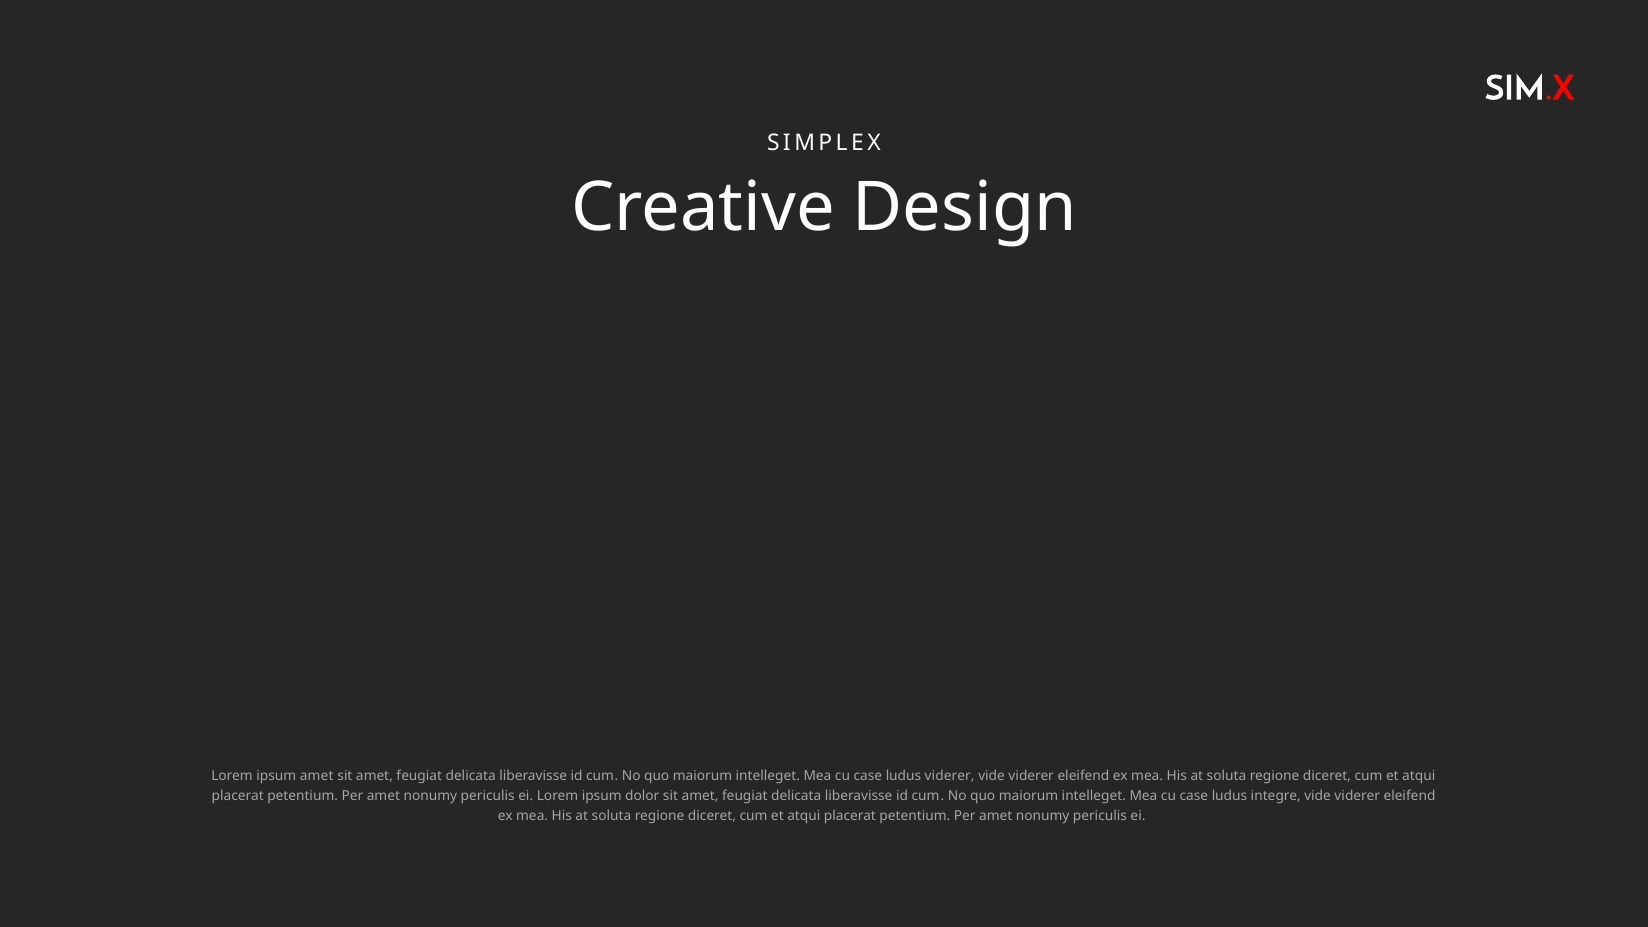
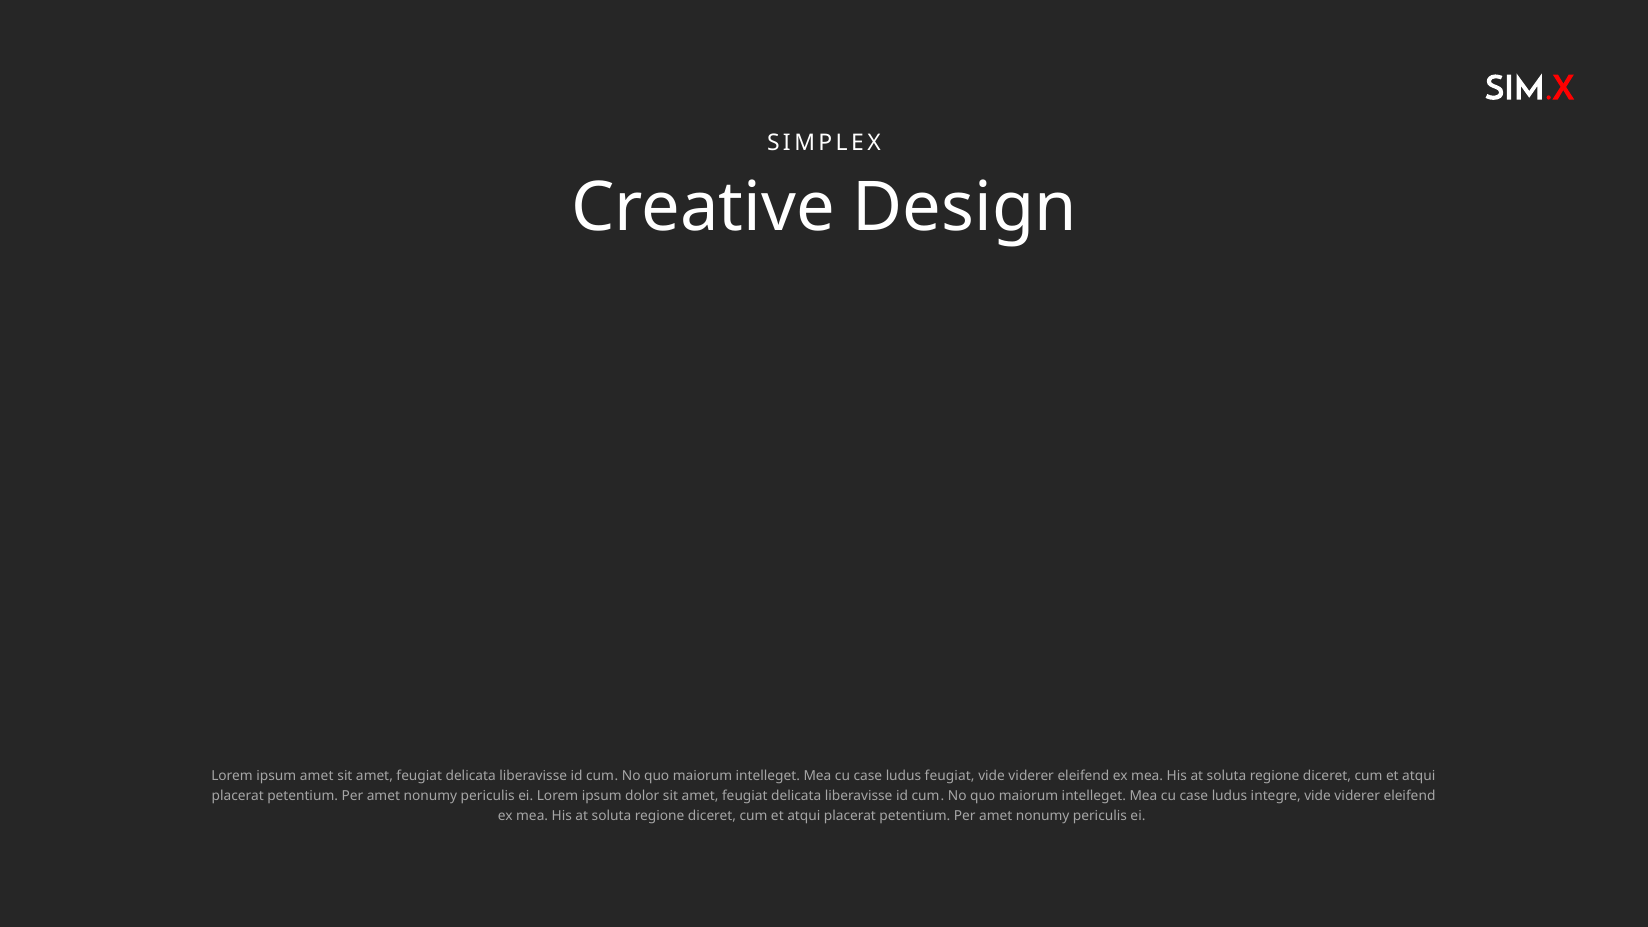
ludus viderer: viderer -> feugiat (950, 776)
